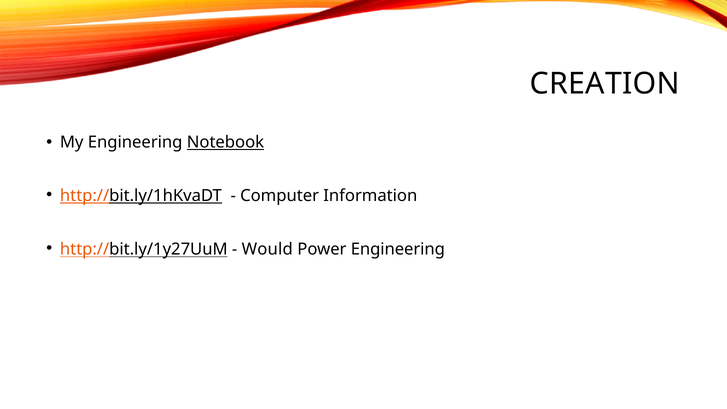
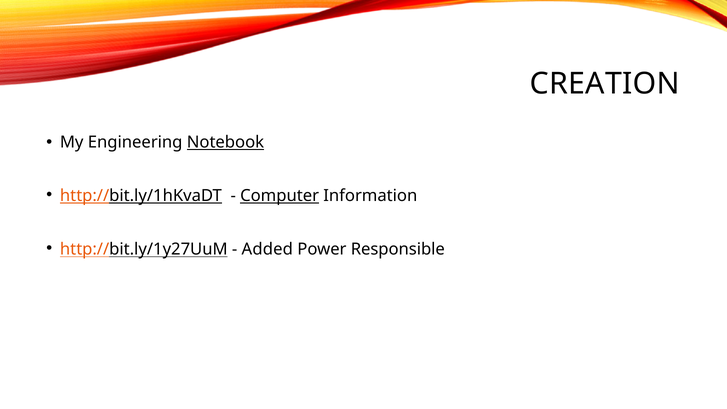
Computer underline: none -> present (280, 196)
Would: Would -> Added (267, 249)
Power Engineering: Engineering -> Responsible (398, 249)
